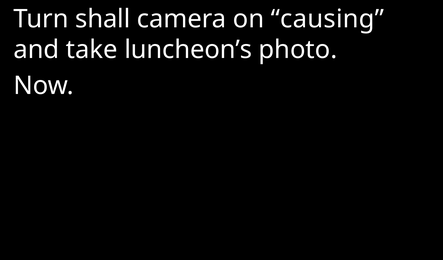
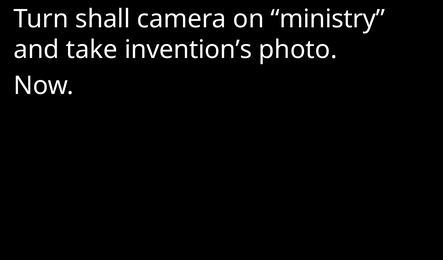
causing: causing -> ministry (328, 19)
luncheon’s: luncheon’s -> invention’s (188, 50)
